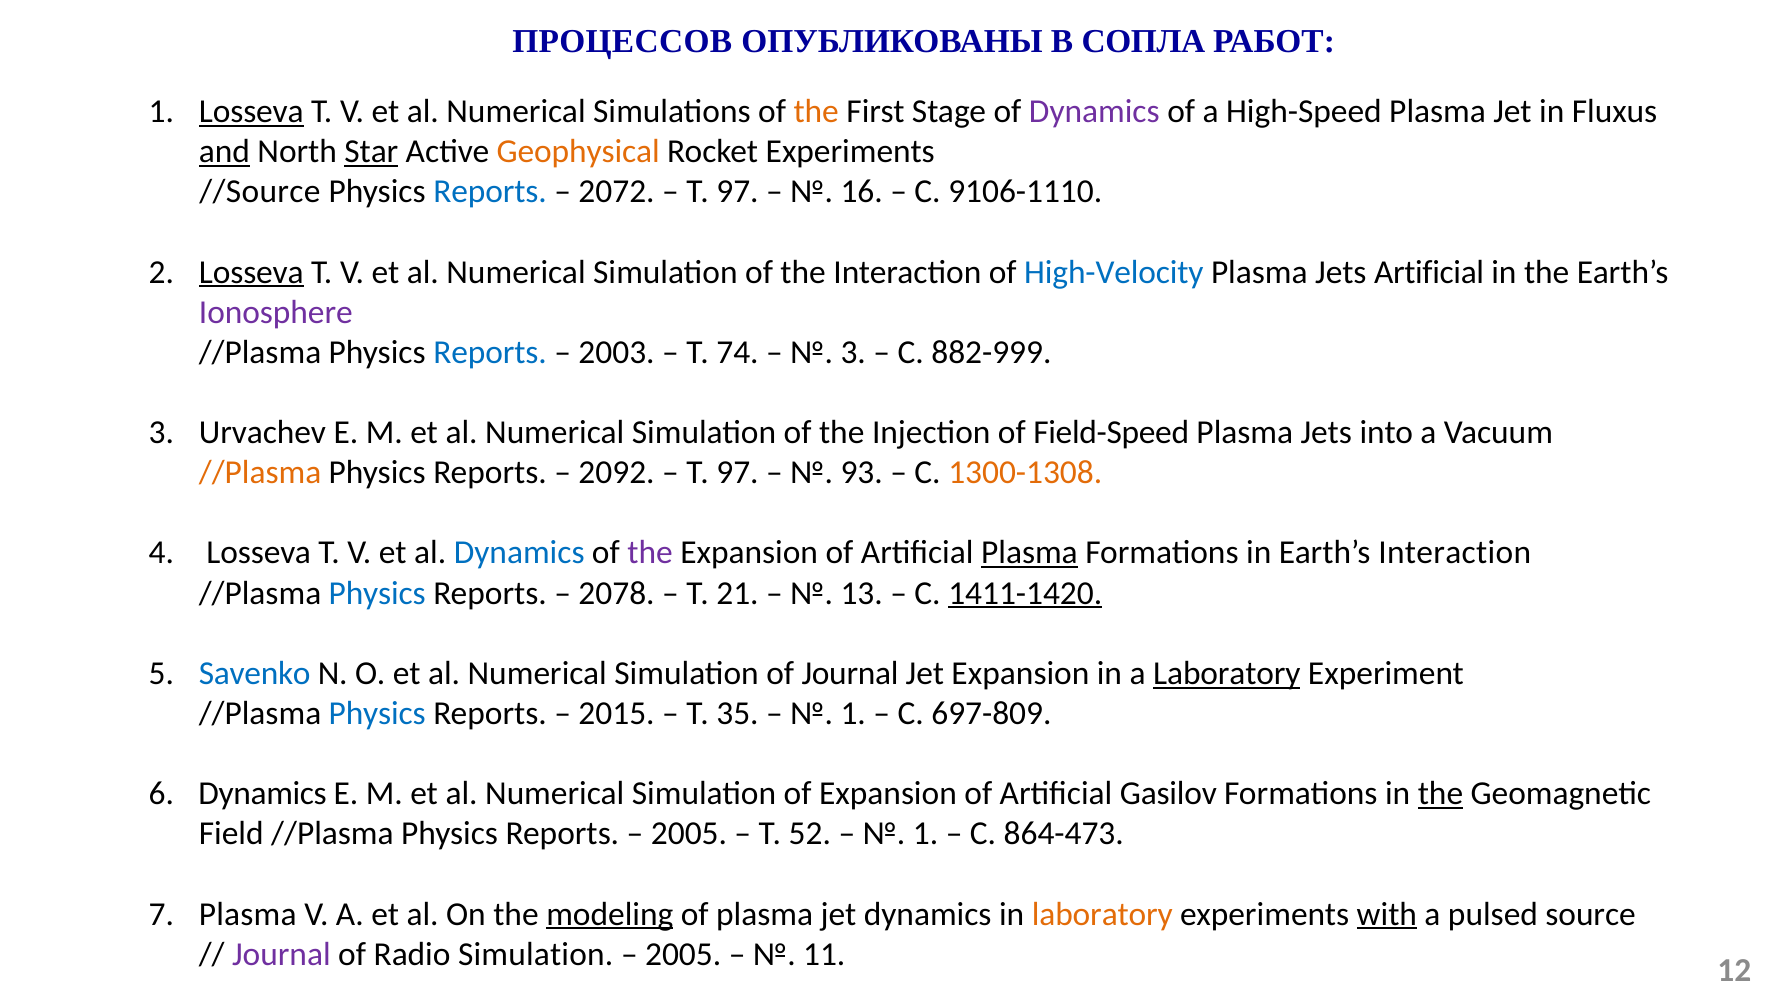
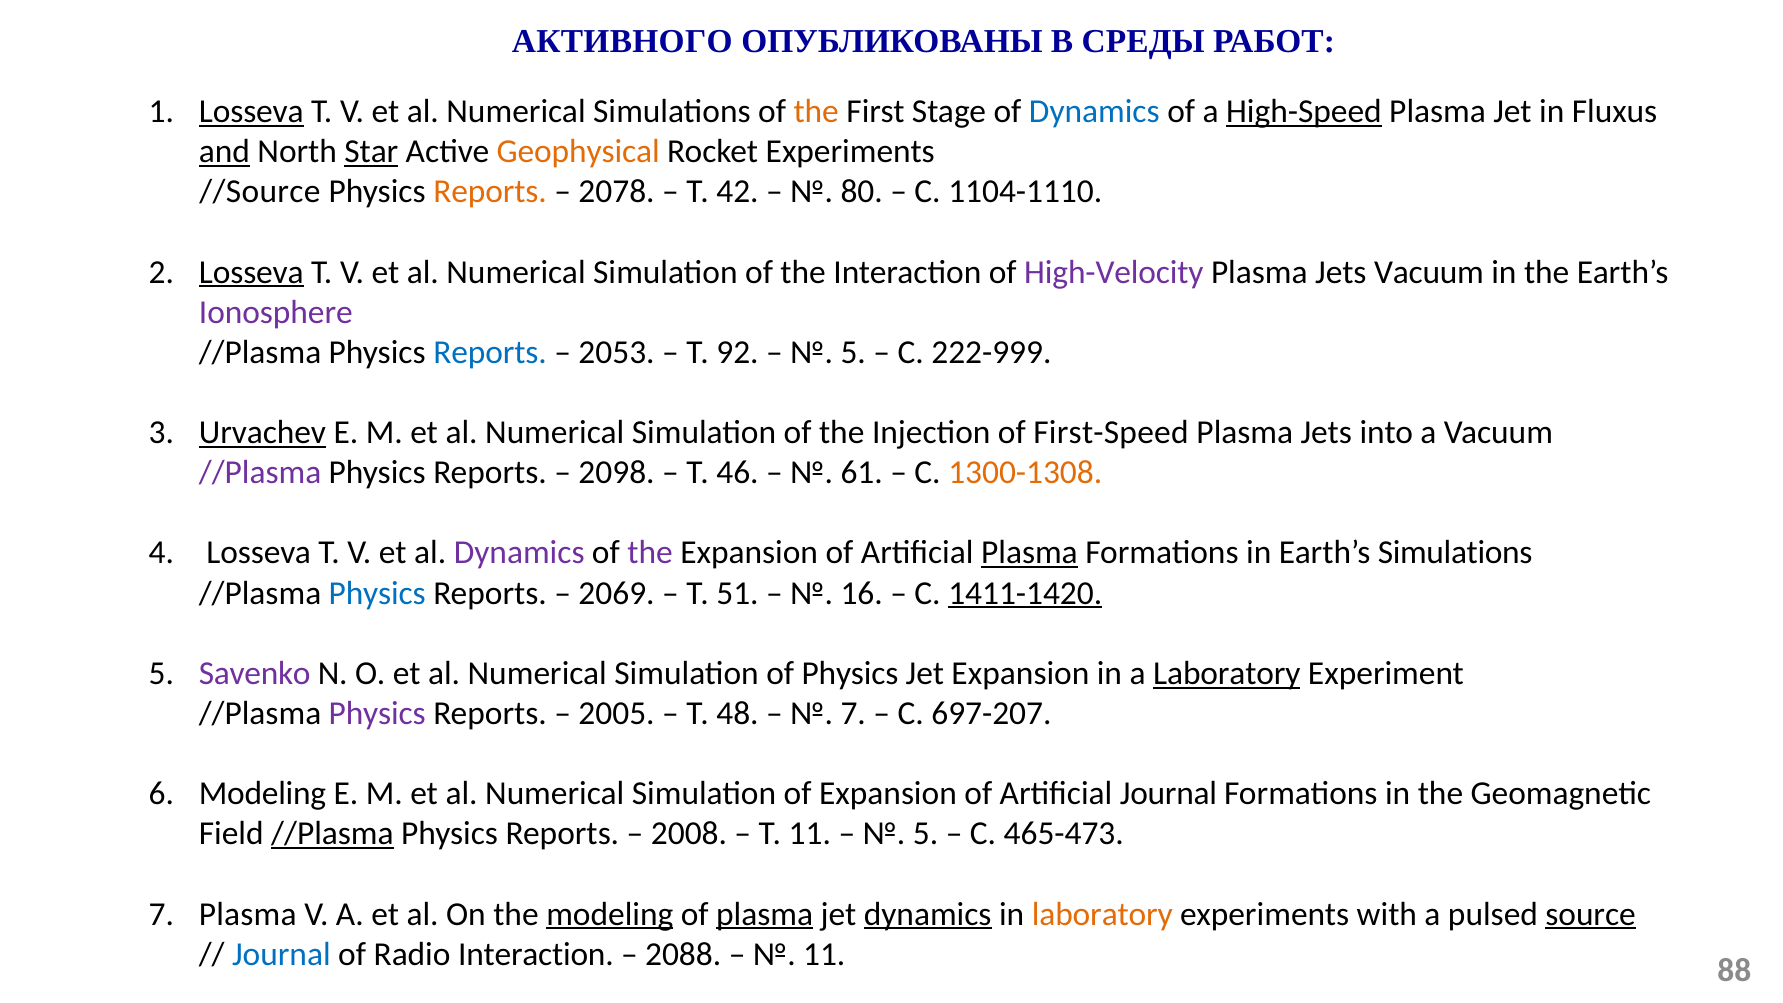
ПРОЦЕССОВ: ПРОЦЕССОВ -> АКТИВНОГО (622, 41)
СОПЛА: СОПЛА -> СРЕДЫ (1143, 41)
Dynamics colour: purple -> blue (1094, 112)
High-Speed underline: none -> present (1304, 112)
Reports colour: blue -> orange (490, 192)
2072: 2072 -> 2078 (617, 192)
97: 97 -> 42 (737, 192)
16: 16 -> 80 (862, 192)
9106-1110: 9106-1110 -> 1104-1110 (1025, 192)
High-Velocity colour: blue -> purple (1114, 272)
Jets Artificial: Artificial -> Vacuum (1429, 272)
2003: 2003 -> 2053 (617, 352)
74: 74 -> 92 (737, 352)
3: 3 -> 5 (853, 352)
882-999: 882-999 -> 222-999 (991, 352)
Urvachev underline: none -> present (262, 433)
Field-Speed: Field-Speed -> First-Speed (1111, 433)
//Plasma colour: orange -> purple (260, 473)
2092: 2092 -> 2098 (617, 473)
97: 97 -> 46 (737, 473)
93: 93 -> 61 (862, 473)
Dynamics colour: blue -> purple (519, 553)
Earth’s Interaction: Interaction -> Simulations (1455, 553)
2078: 2078 -> 2069 (617, 593)
21: 21 -> 51 (737, 593)
13: 13 -> 16 (862, 593)
Savenko colour: blue -> purple (255, 673)
of Journal: Journal -> Physics (850, 673)
Physics colour: blue -> purple (377, 713)
2015: 2015 -> 2005 (617, 713)
35: 35 -> 48 (737, 713)
1: 1 -> 7 (853, 713)
697-809: 697-809 -> 697-207 (991, 713)
6 Dynamics: Dynamics -> Modeling (263, 794)
Artificial Gasilov: Gasilov -> Journal (1168, 794)
the underline: present -> none (1440, 794)
//Plasma underline: none -> present (332, 834)
2005: 2005 -> 2008 (689, 834)
Т 52: 52 -> 11 (810, 834)
1: 1 -> 5 (926, 834)
864-473: 864-473 -> 465-473 (1064, 834)
plasma underline: none -> present (765, 914)
dynamics underline: none -> present (928, 914)
with underline: present -> none (1387, 914)
source underline: none -> present (1591, 914)
Journal colour: purple -> blue (281, 954)
Radio Simulation: Simulation -> Interaction (536, 954)
2005: 2005 -> 2088 (683, 954)
12: 12 -> 88 (1734, 970)
